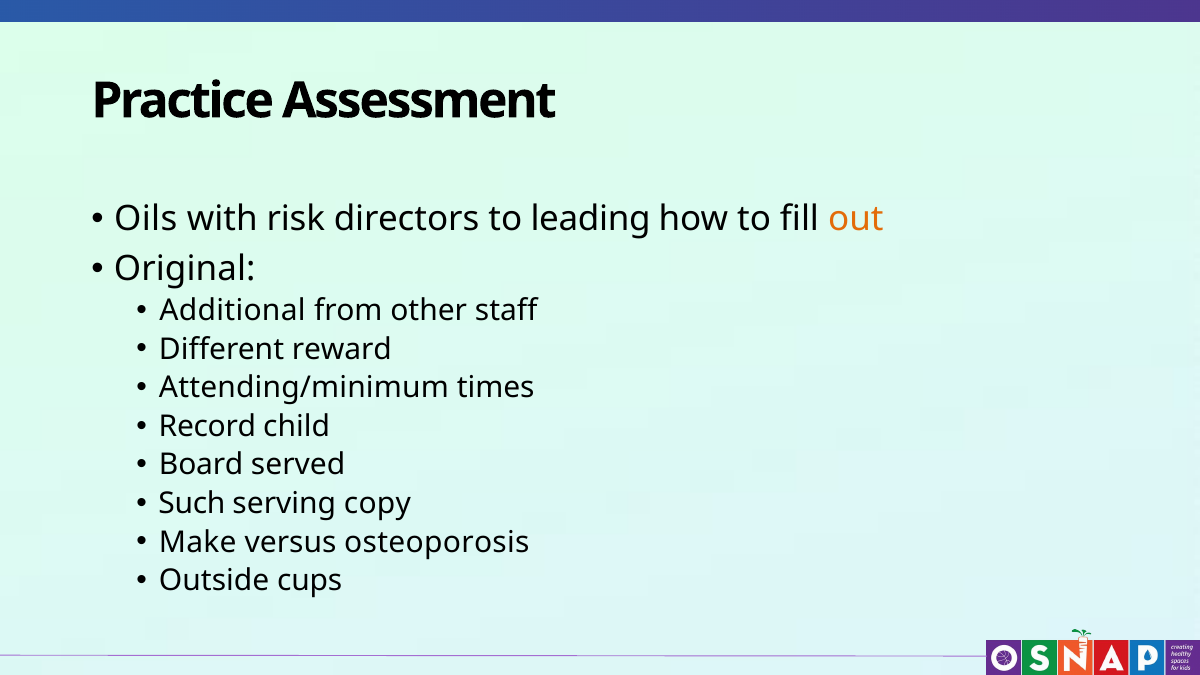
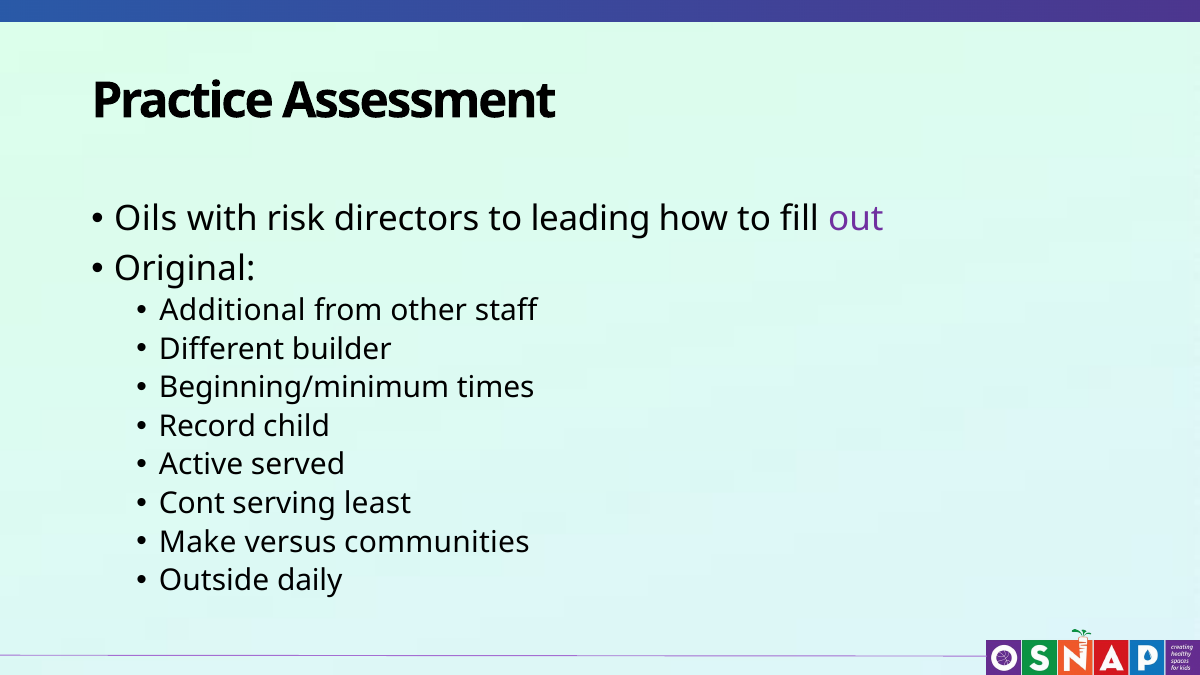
out colour: orange -> purple (856, 219)
reward: reward -> builder (342, 349)
Attending/minimum: Attending/minimum -> Beginning/minimum (304, 388)
Board: Board -> Active (201, 465)
Such: Such -> Cont (192, 504)
copy: copy -> least (377, 504)
osteoporosis: osteoporosis -> communities (437, 542)
cups: cups -> daily (310, 581)
